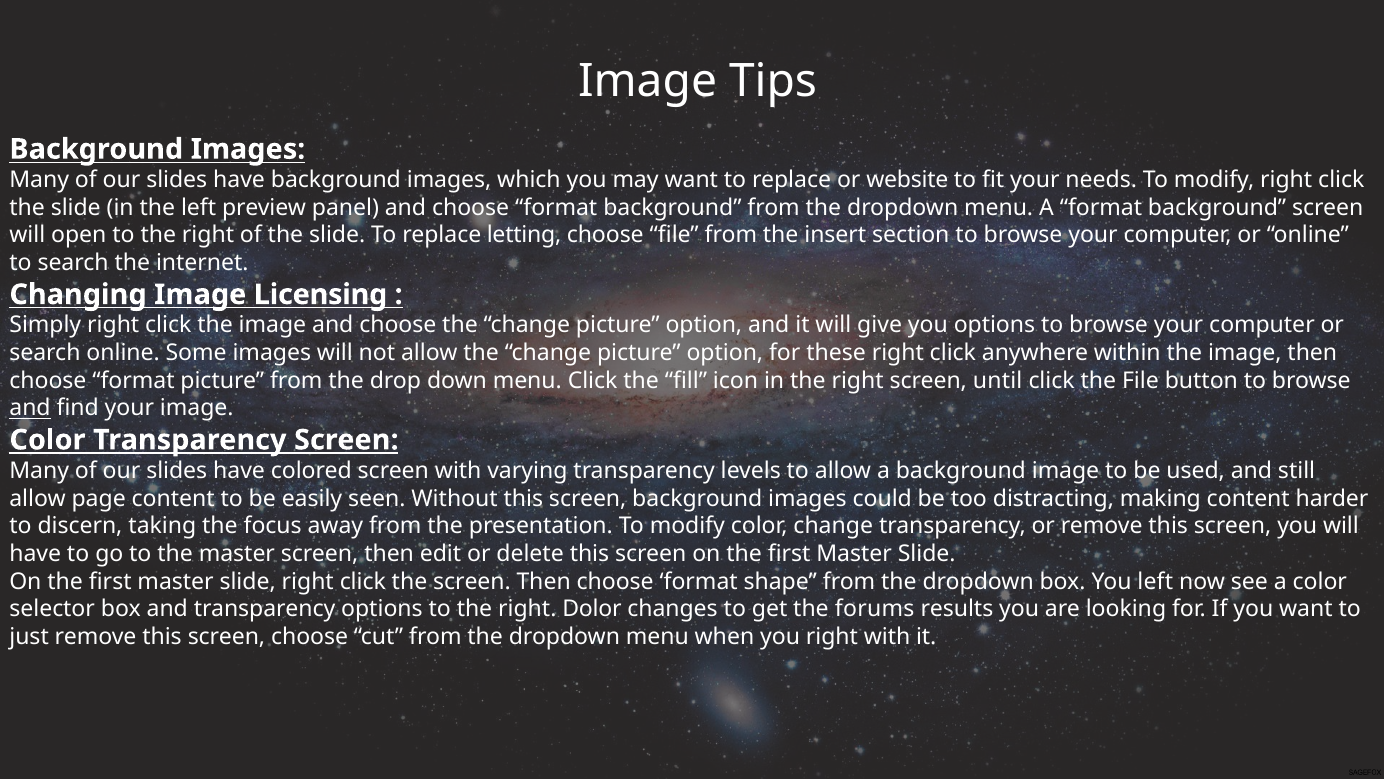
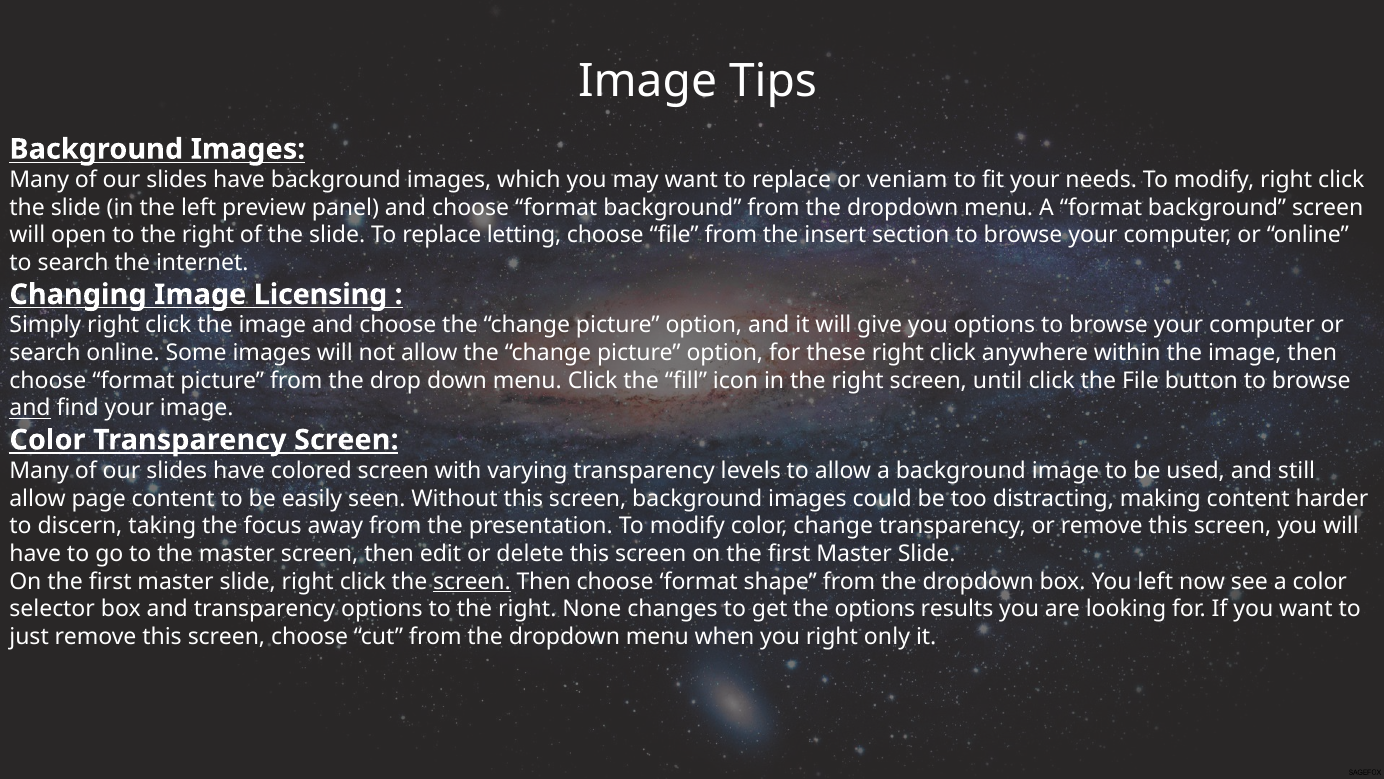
website: website -> veniam (907, 180)
screen underline: none -> present (472, 581)
Dolor: Dolor -> None (592, 609)
the forums: forums -> options (875, 609)
right with: with -> only (887, 636)
